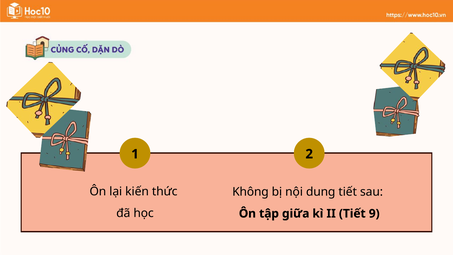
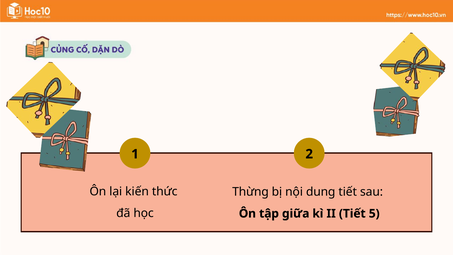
Không: Không -> Thừng (250, 192)
9: 9 -> 5 (374, 213)
